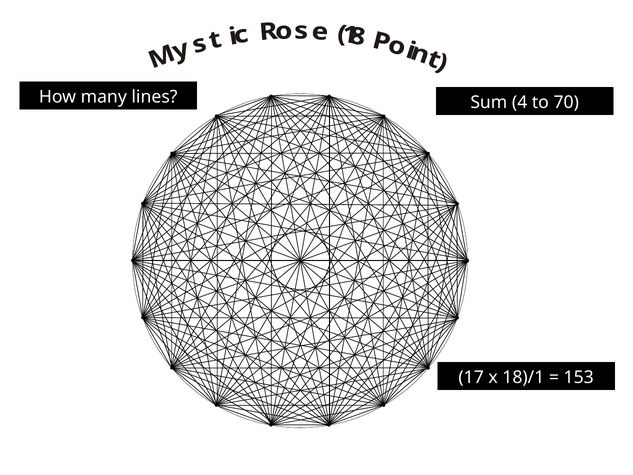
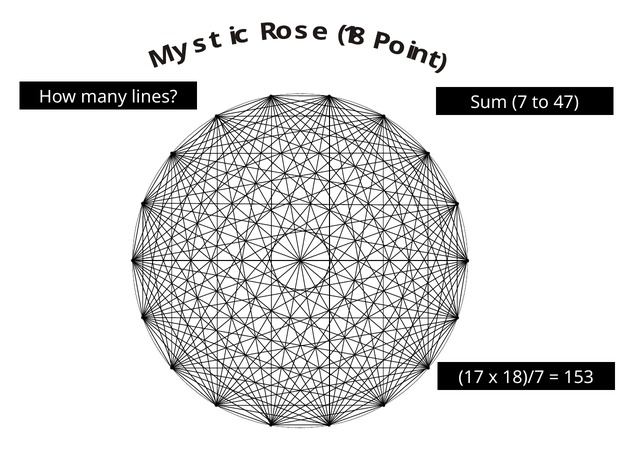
4: 4 -> 7 (520, 102)
70: 70 -> 47 (566, 102)
18)/1: 18)/1 -> 18)/7 (523, 377)
